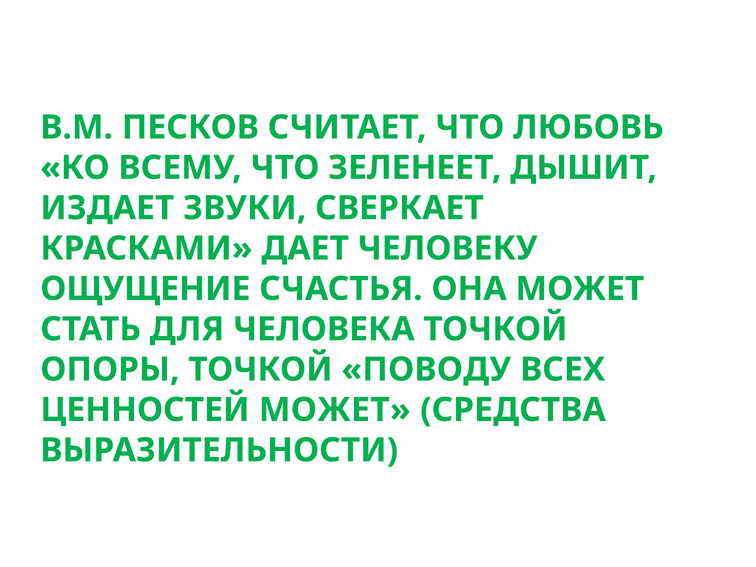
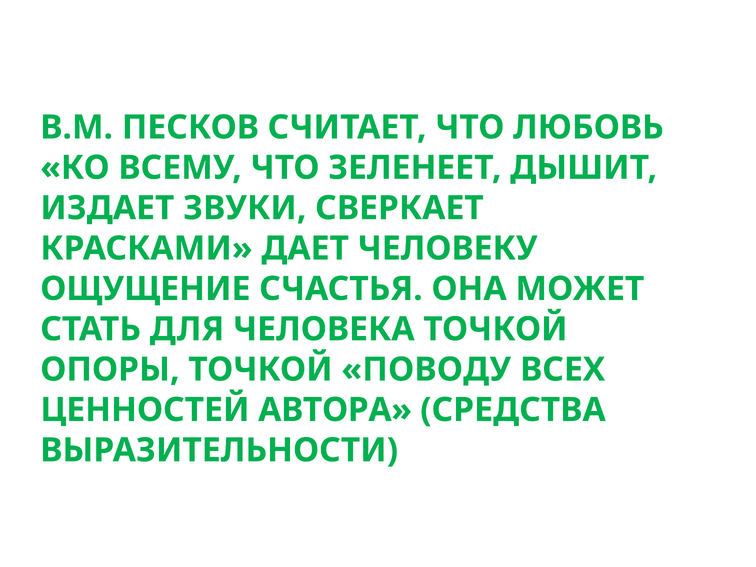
ЦЕННОСТЕЙ МОЖЕТ: МОЖЕТ -> АВТОРА (335, 410)
